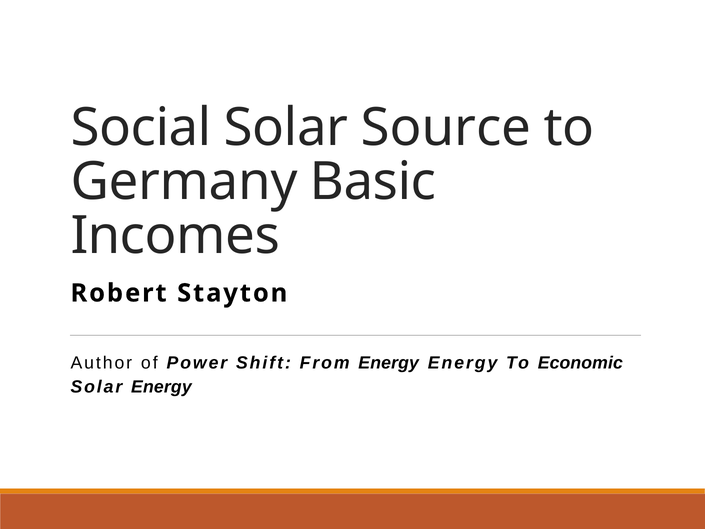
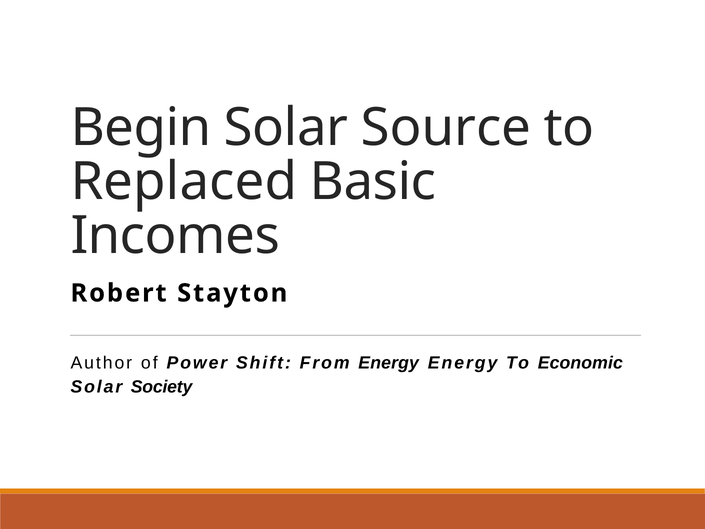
Social: Social -> Begin (141, 128)
Germany: Germany -> Replaced (184, 182)
Solar Energy: Energy -> Society (162, 387)
